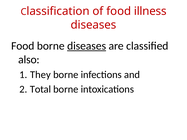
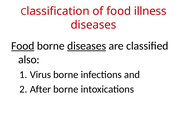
Food underline: none -> present (23, 46)
They: They -> Virus (40, 75)
Total: Total -> After (40, 89)
